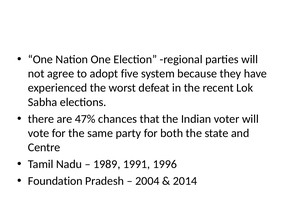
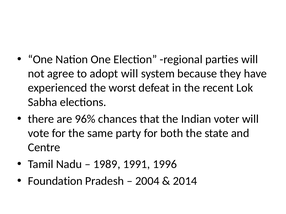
adopt five: five -> will (130, 74)
47%: 47% -> 96% (85, 119)
